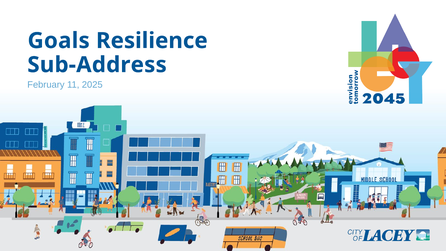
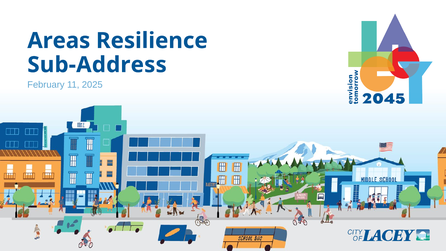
Goals: Goals -> Areas (59, 41)
